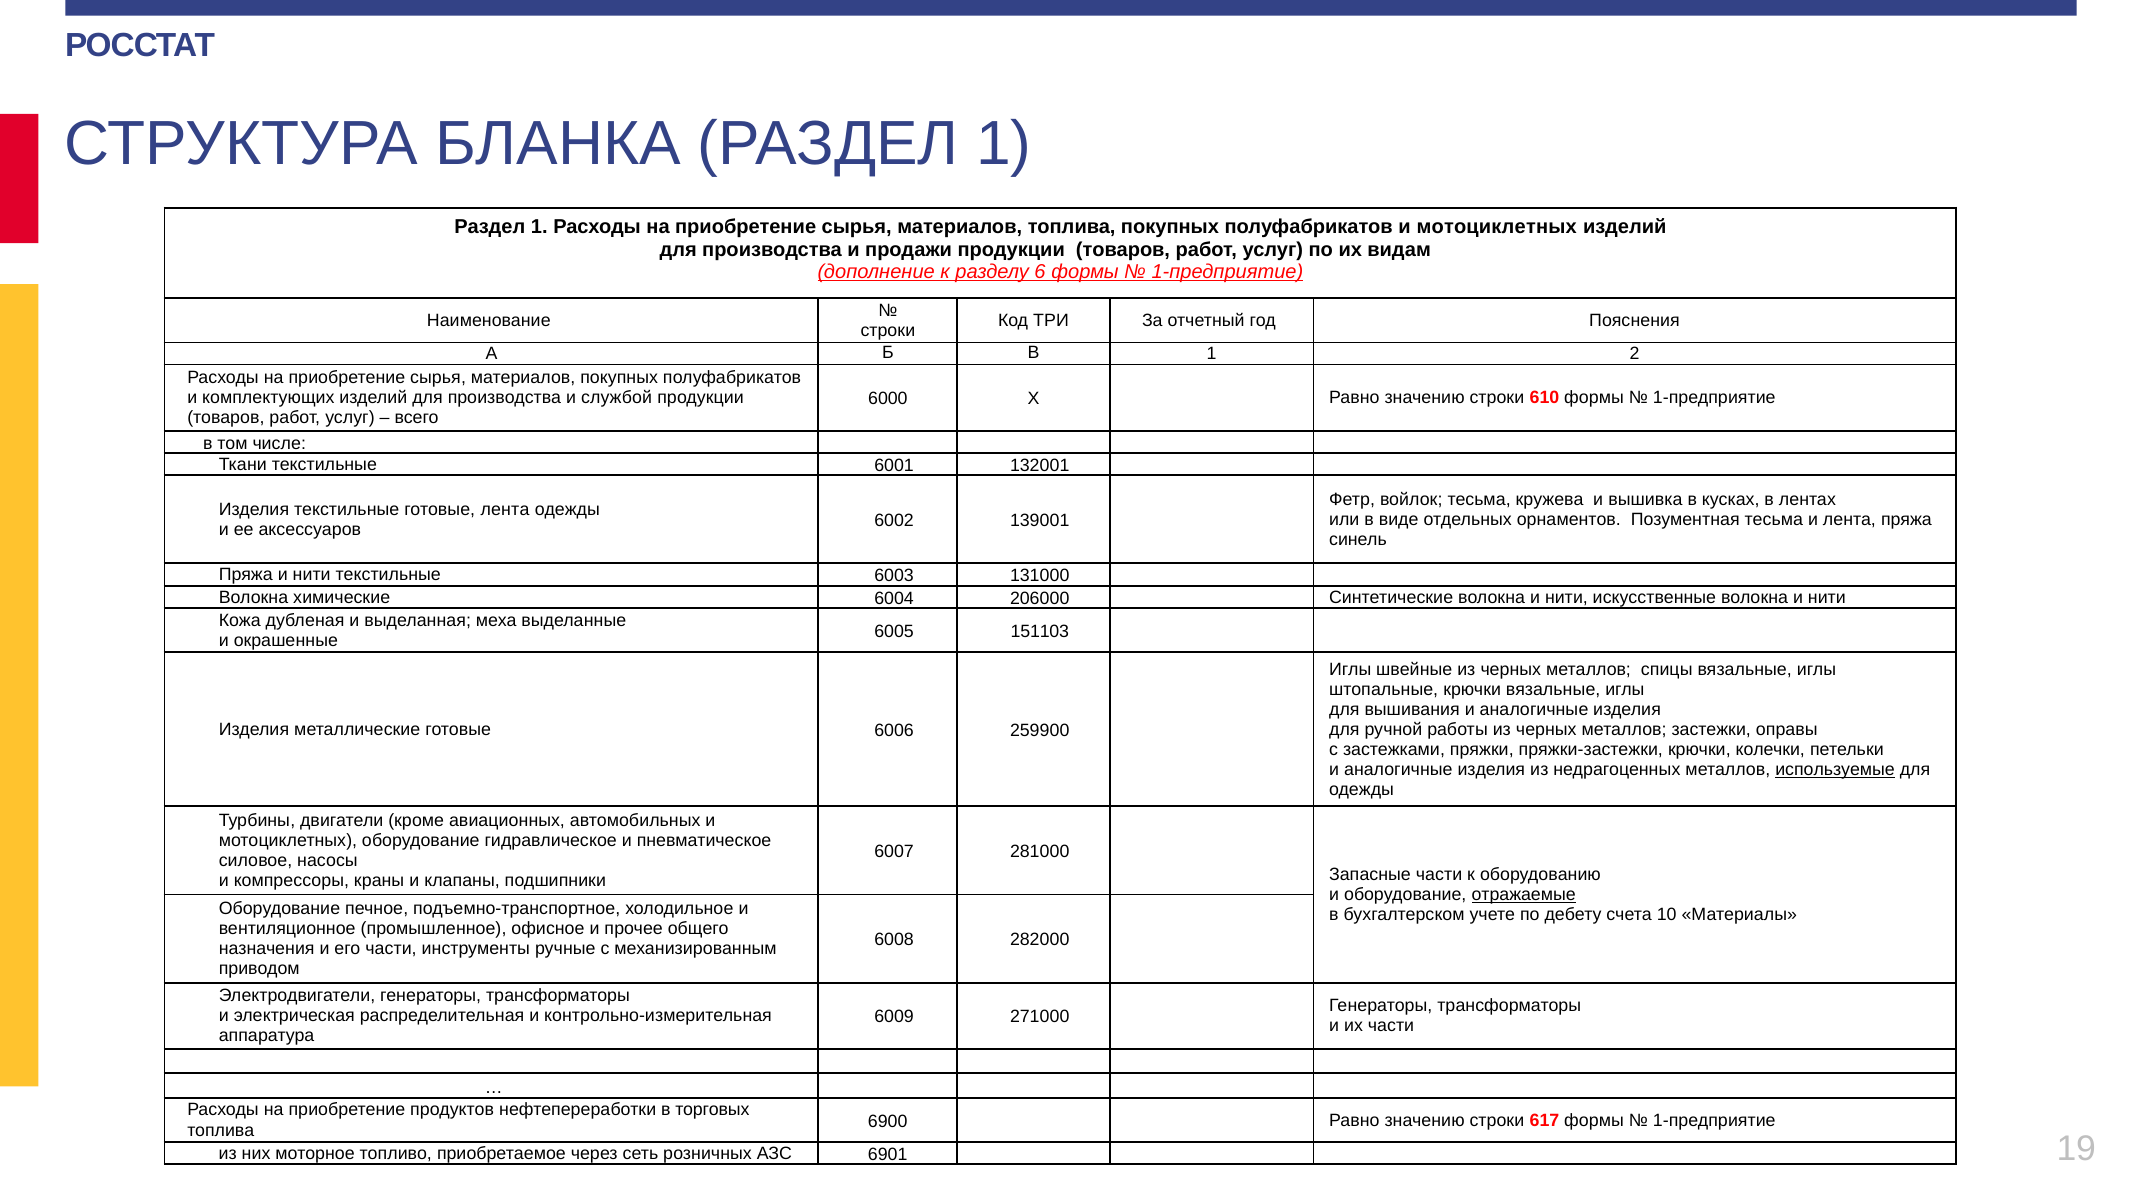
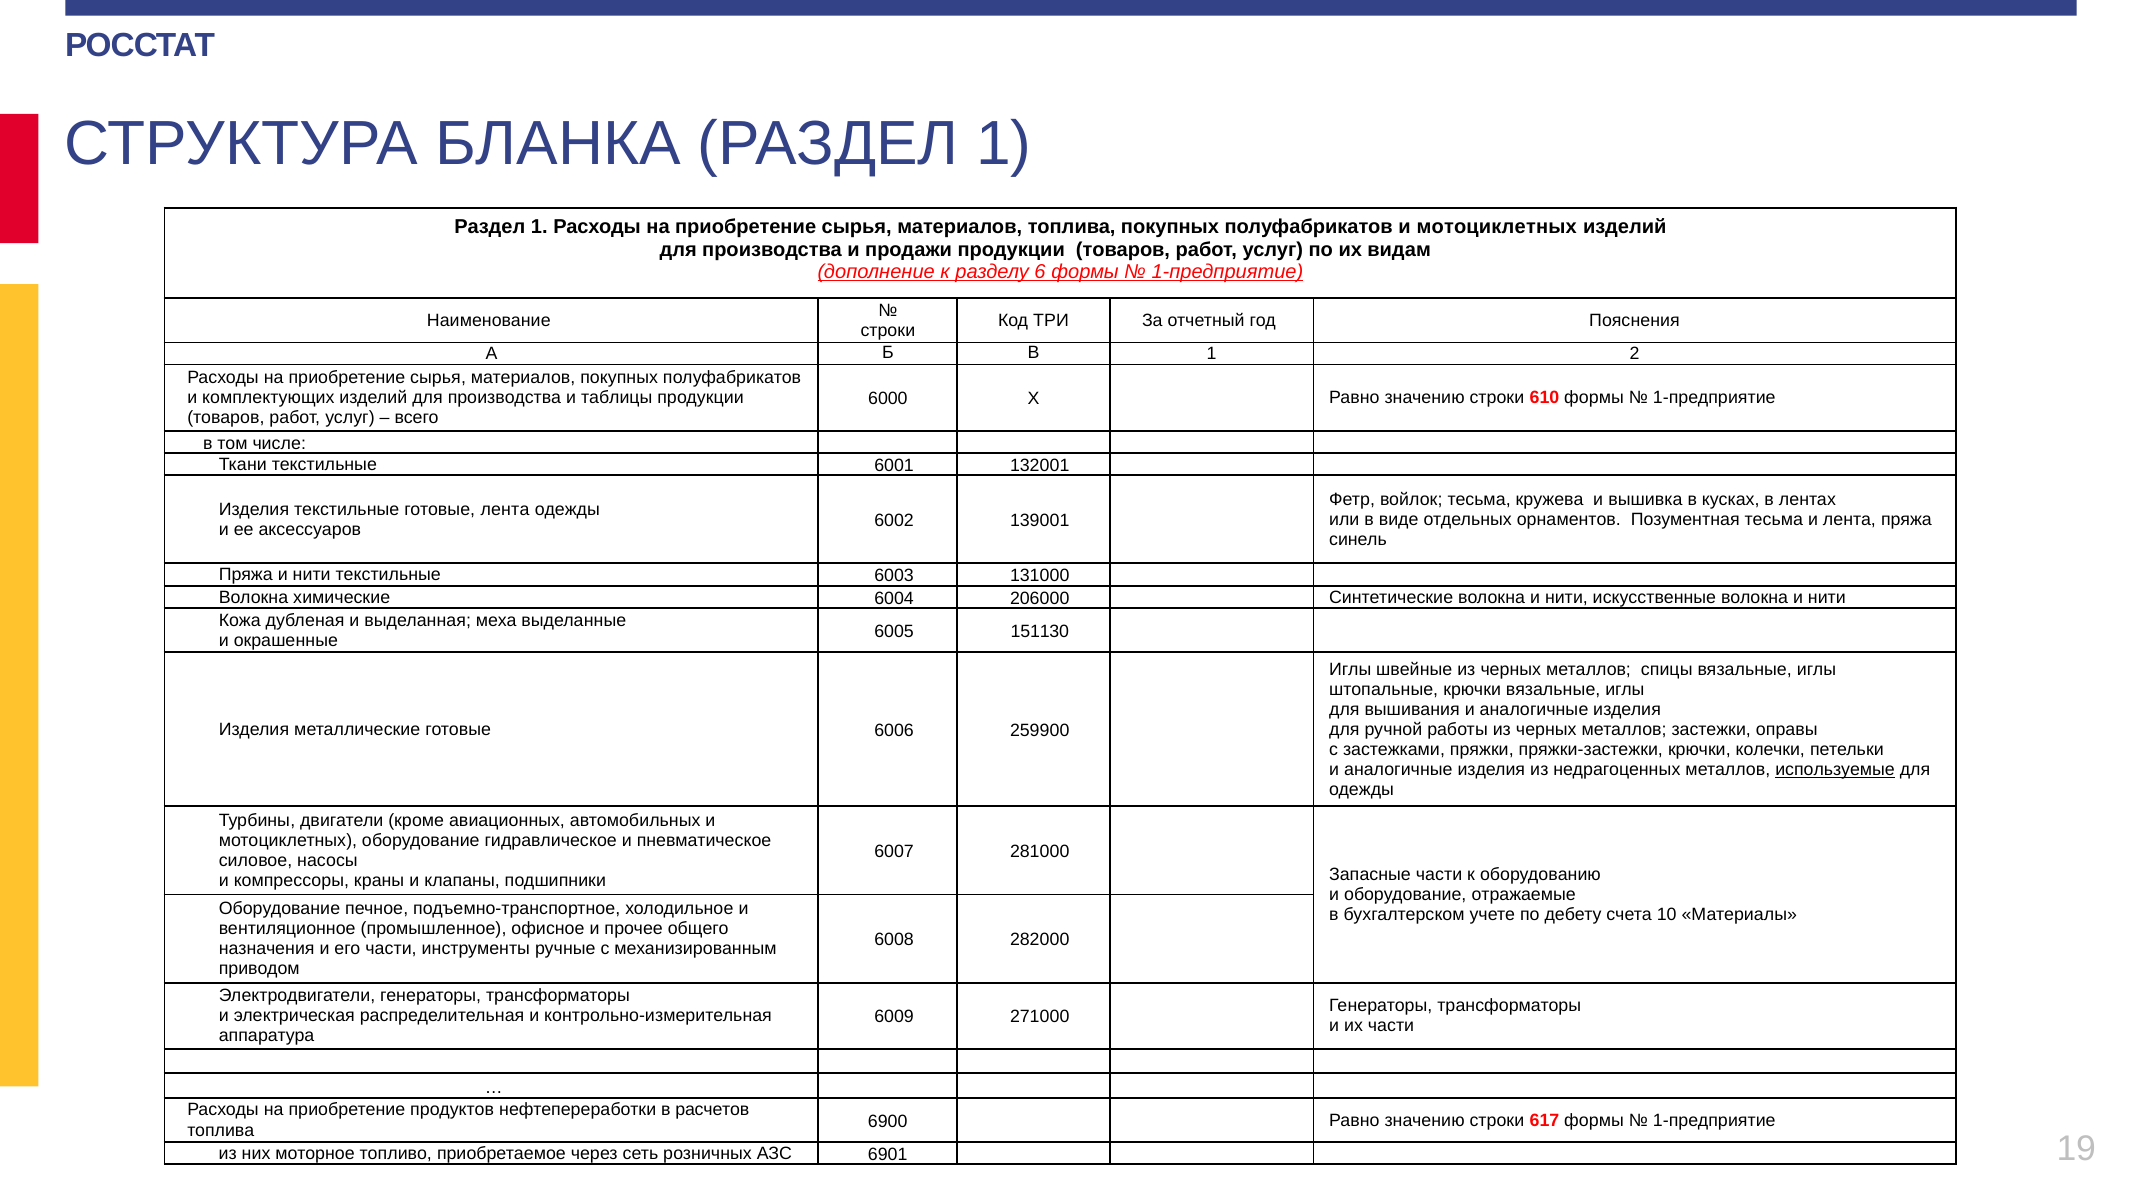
службой: службой -> таблицы (617, 398)
151103: 151103 -> 151130 (1040, 631)
отражаемые underline: present -> none (1524, 894)
торговых: торговых -> расчетов (712, 1110)
